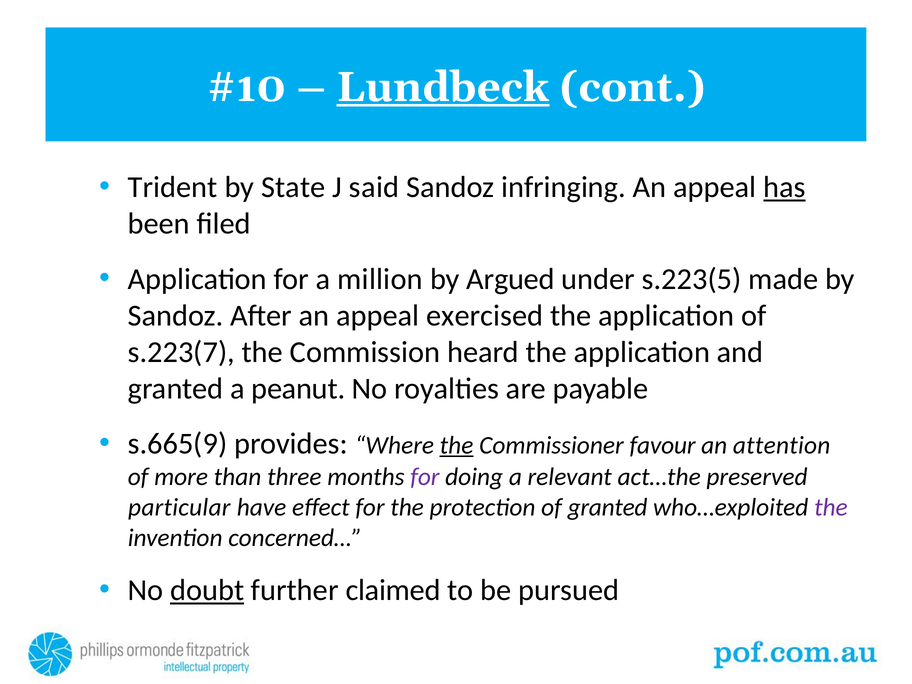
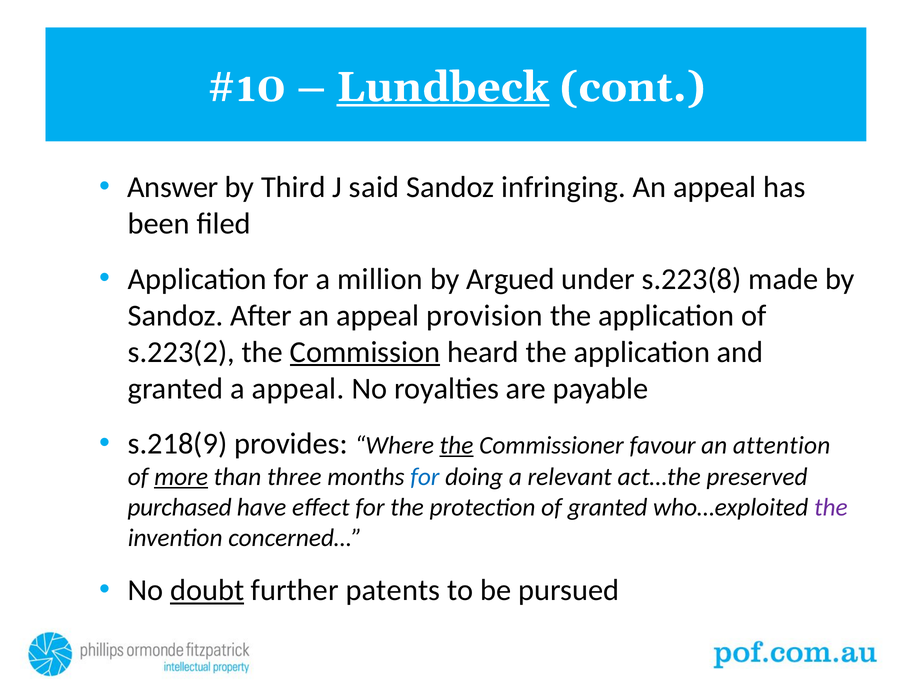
Trident: Trident -> Answer (173, 187)
State: State -> Third (293, 187)
has underline: present -> none (784, 187)
s.223(5: s.223(5 -> s.223(8 (692, 279)
exercised: exercised -> provision (485, 316)
s.223(7: s.223(7 -> s.223(2 (181, 352)
Commission underline: none -> present (365, 352)
a peanut: peanut -> appeal (298, 388)
s.665(9: s.665(9 -> s.218(9 (178, 444)
more underline: none -> present (181, 477)
for colour: purple -> blue (425, 477)
particular: particular -> purchased (180, 507)
claimed: claimed -> patents (393, 590)
